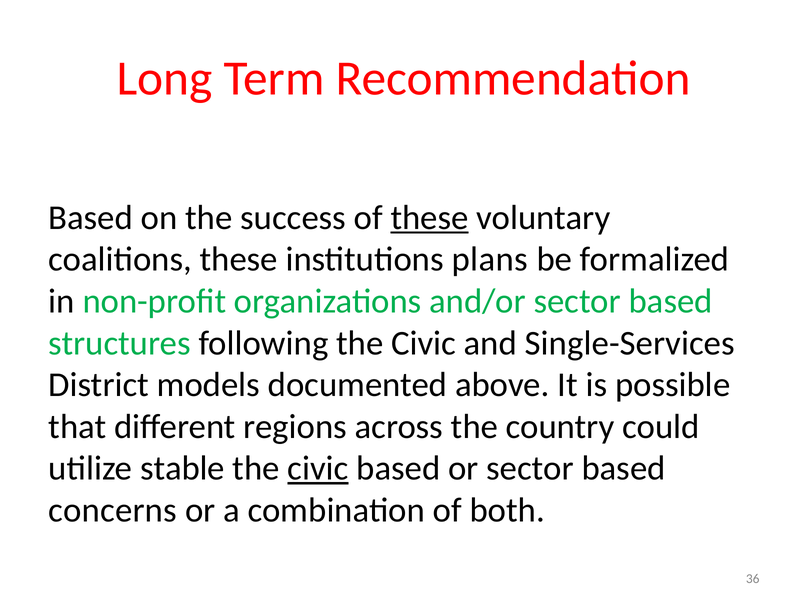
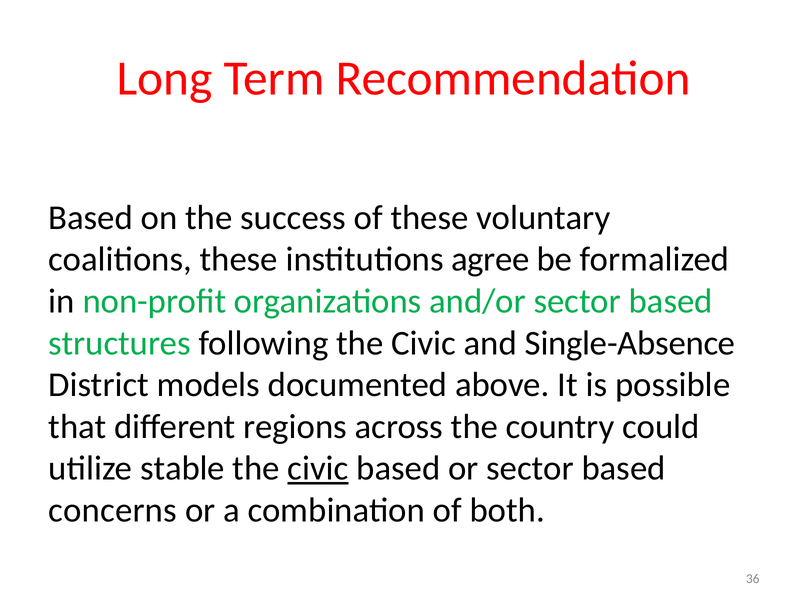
these underline: present -> none (430, 218)
plans: plans -> agree (490, 259)
Single-Services: Single-Services -> Single-Absence (630, 343)
